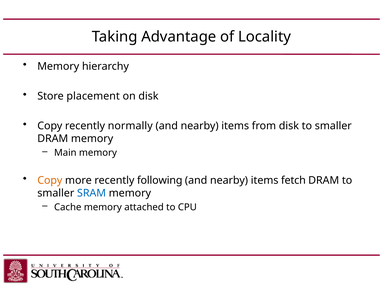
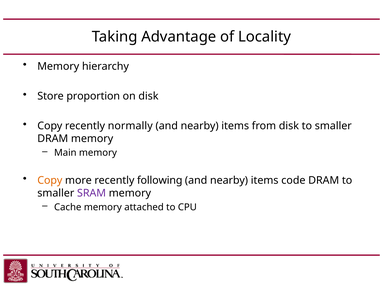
placement: placement -> proportion (93, 96)
fetch: fetch -> code (293, 181)
SRAM colour: blue -> purple (92, 193)
